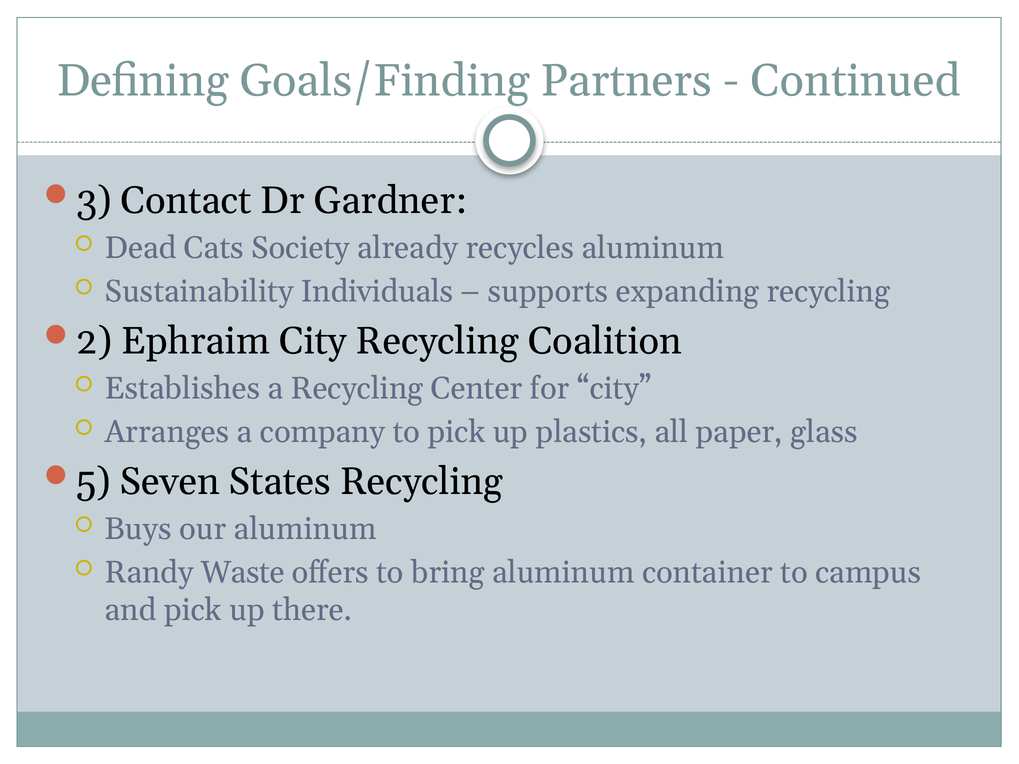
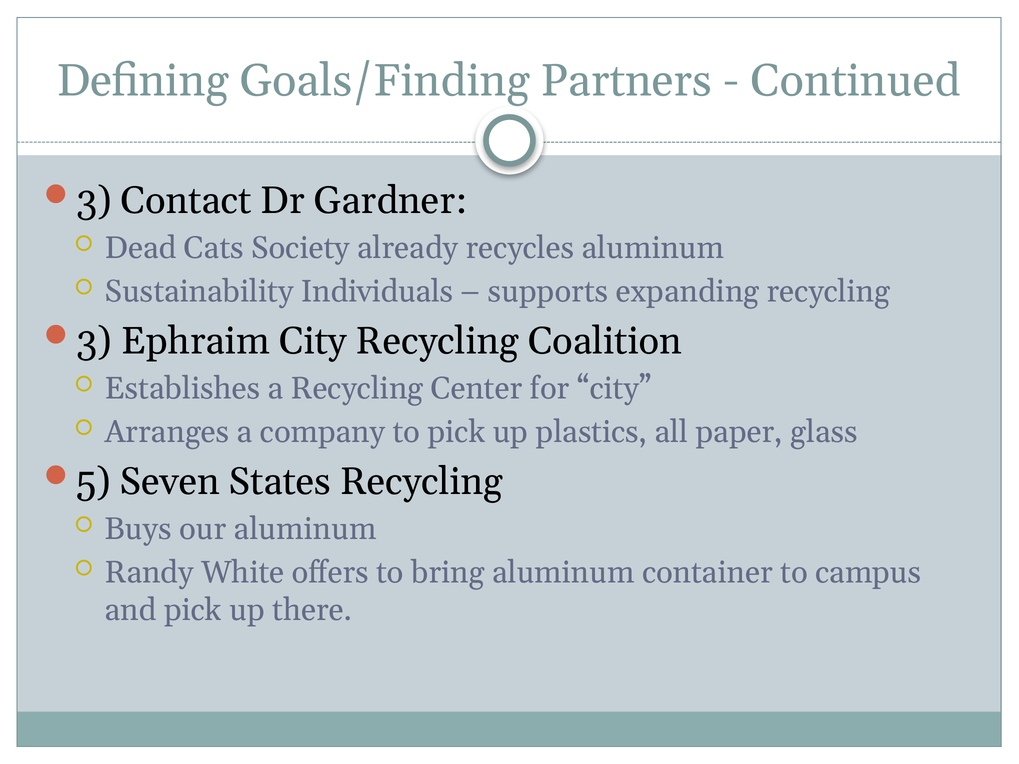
2: 2 -> 3 (94, 341)
Waste: Waste -> White (243, 573)
